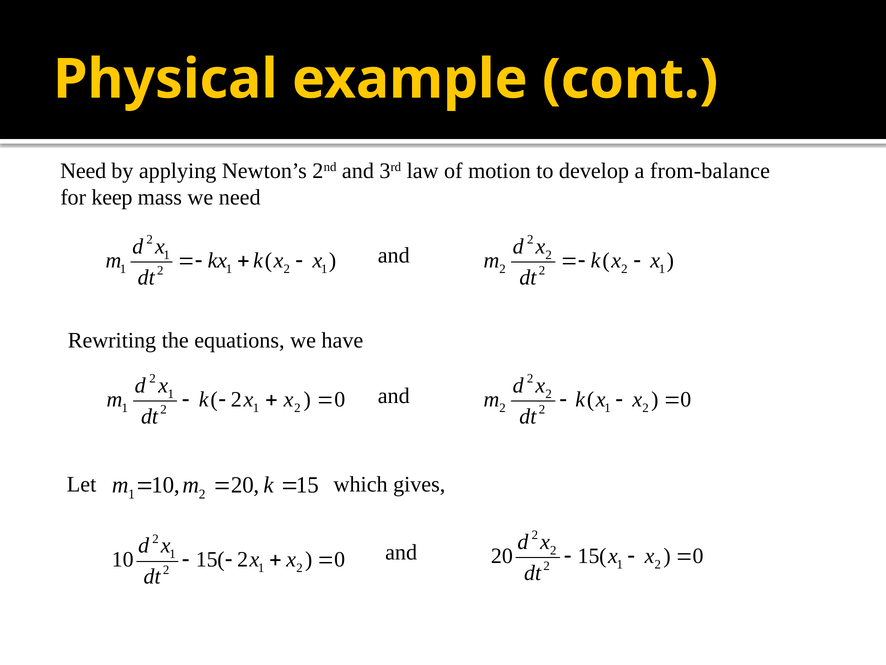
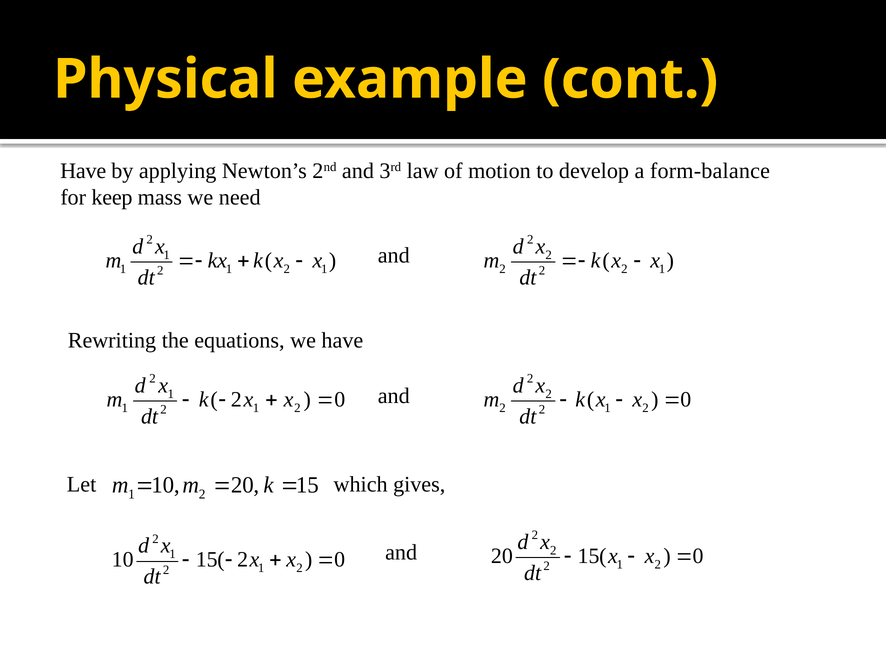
Need: Need -> Have (83, 171)
from-balance: from-balance -> form-balance (710, 171)
